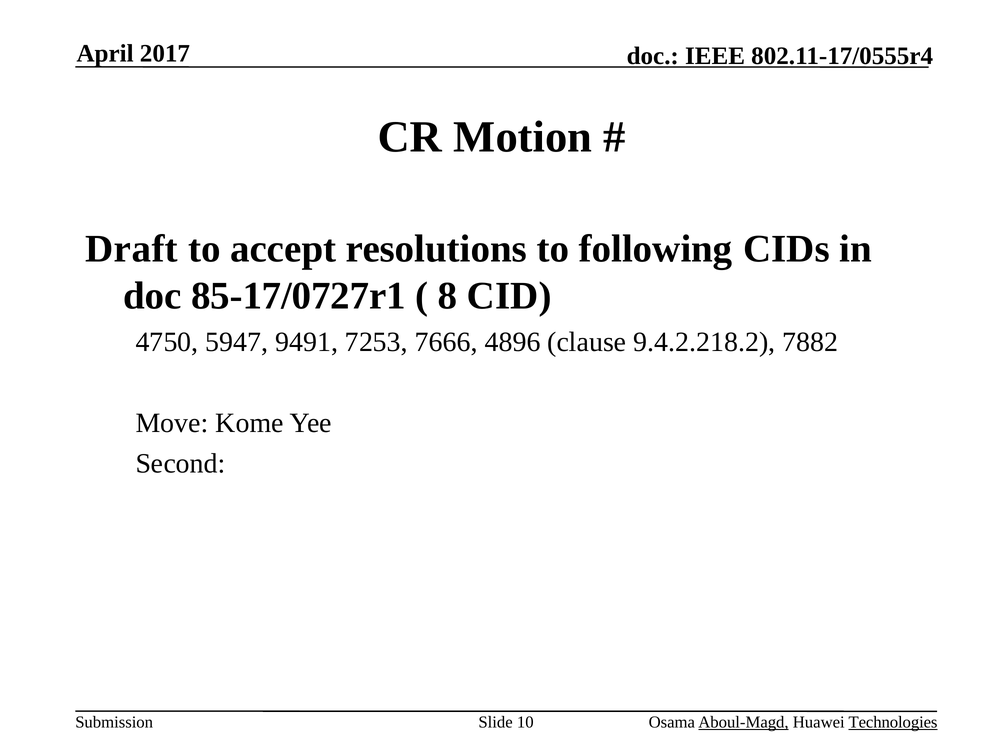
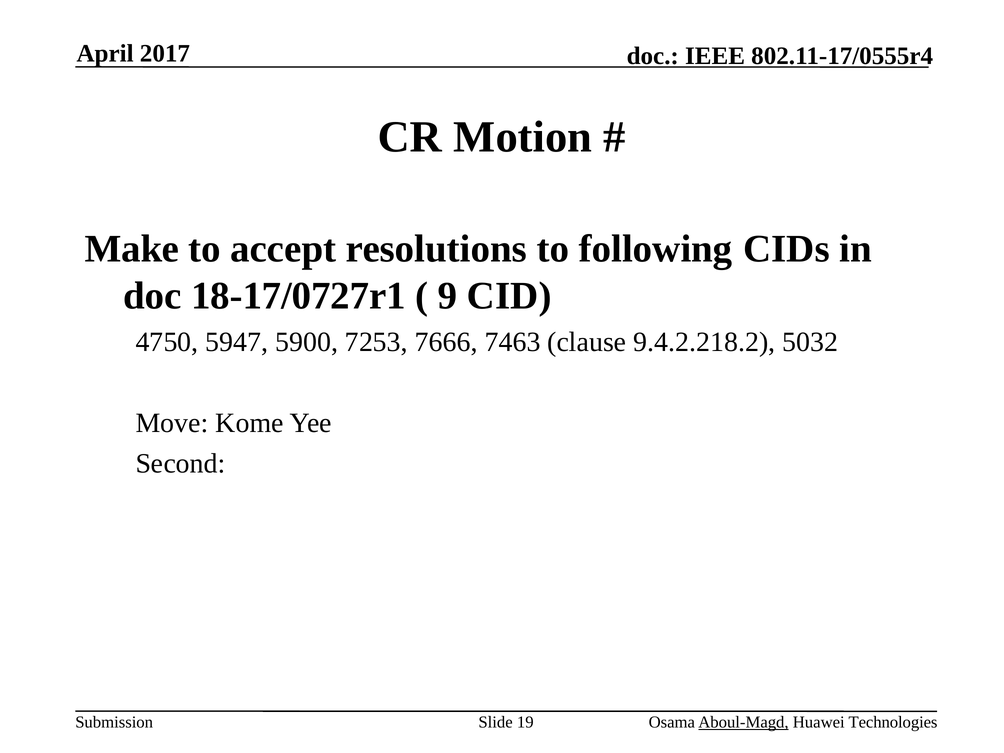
Draft: Draft -> Make (132, 249)
85-17/0727r1: 85-17/0727r1 -> 18-17/0727r1 (298, 296)
8: 8 -> 9 (448, 296)
9491: 9491 -> 5900 (307, 342)
4896: 4896 -> 7463 (513, 342)
7882: 7882 -> 5032 (810, 342)
10: 10 -> 19 (525, 722)
Technologies underline: present -> none (893, 722)
